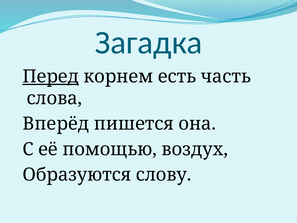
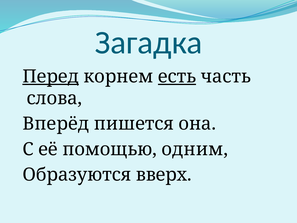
есть underline: none -> present (177, 76)
воздух: воздух -> одним (195, 149)
слову: слову -> вверх (164, 174)
